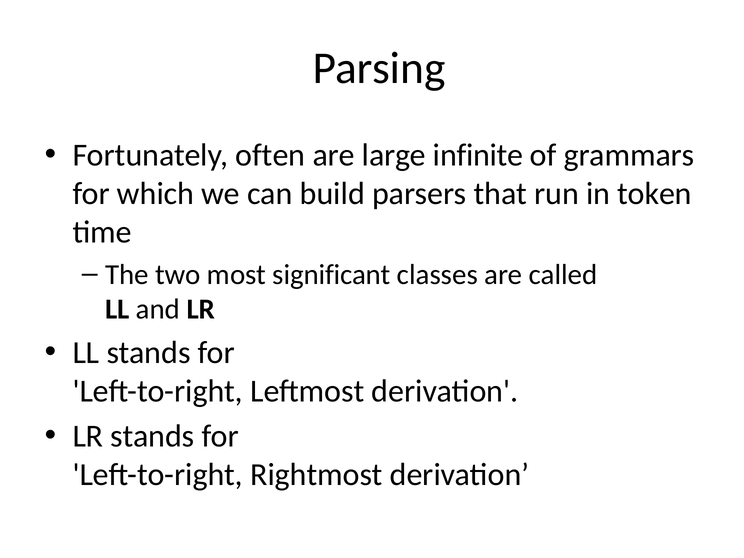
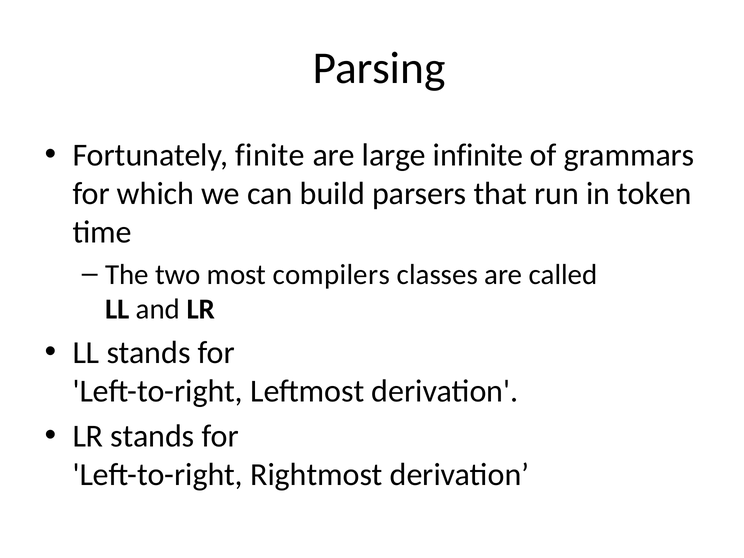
often: often -> finite (270, 155)
significant: significant -> compilers (331, 274)
